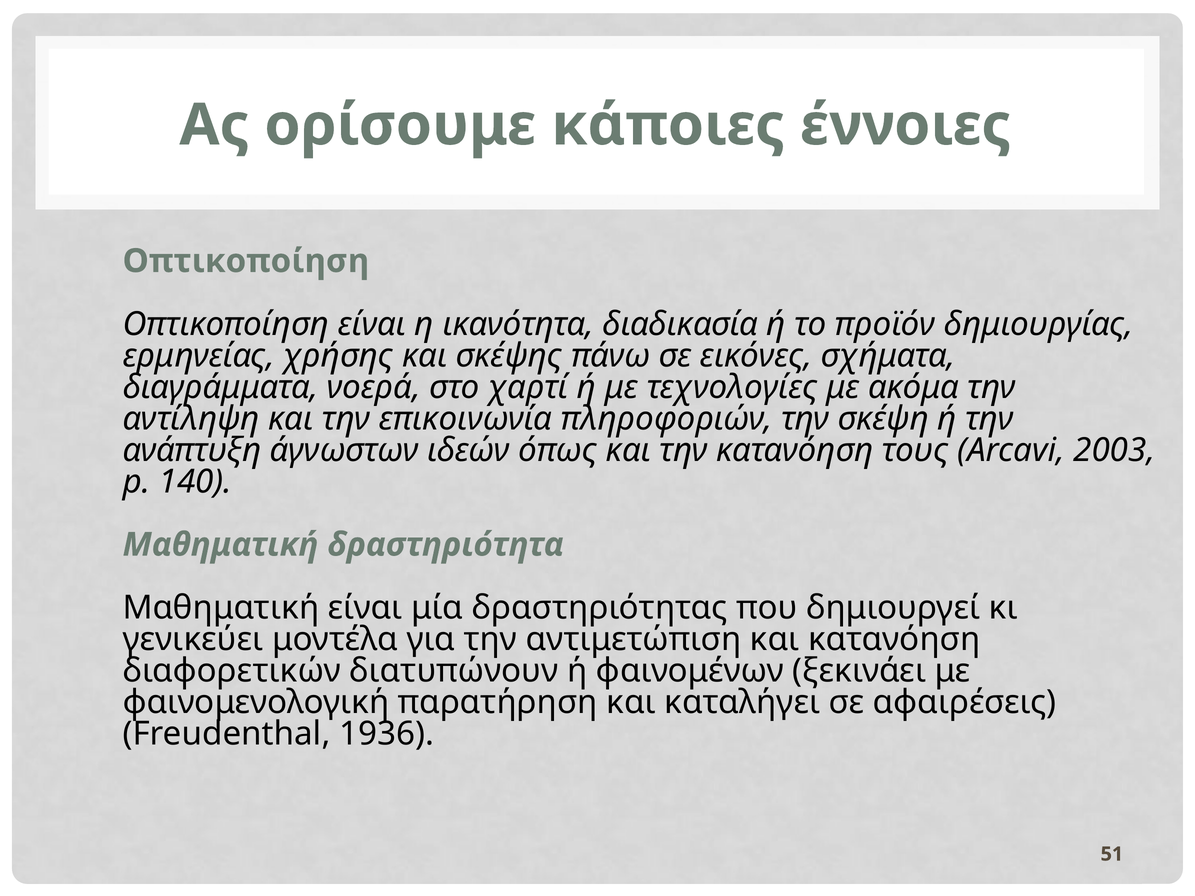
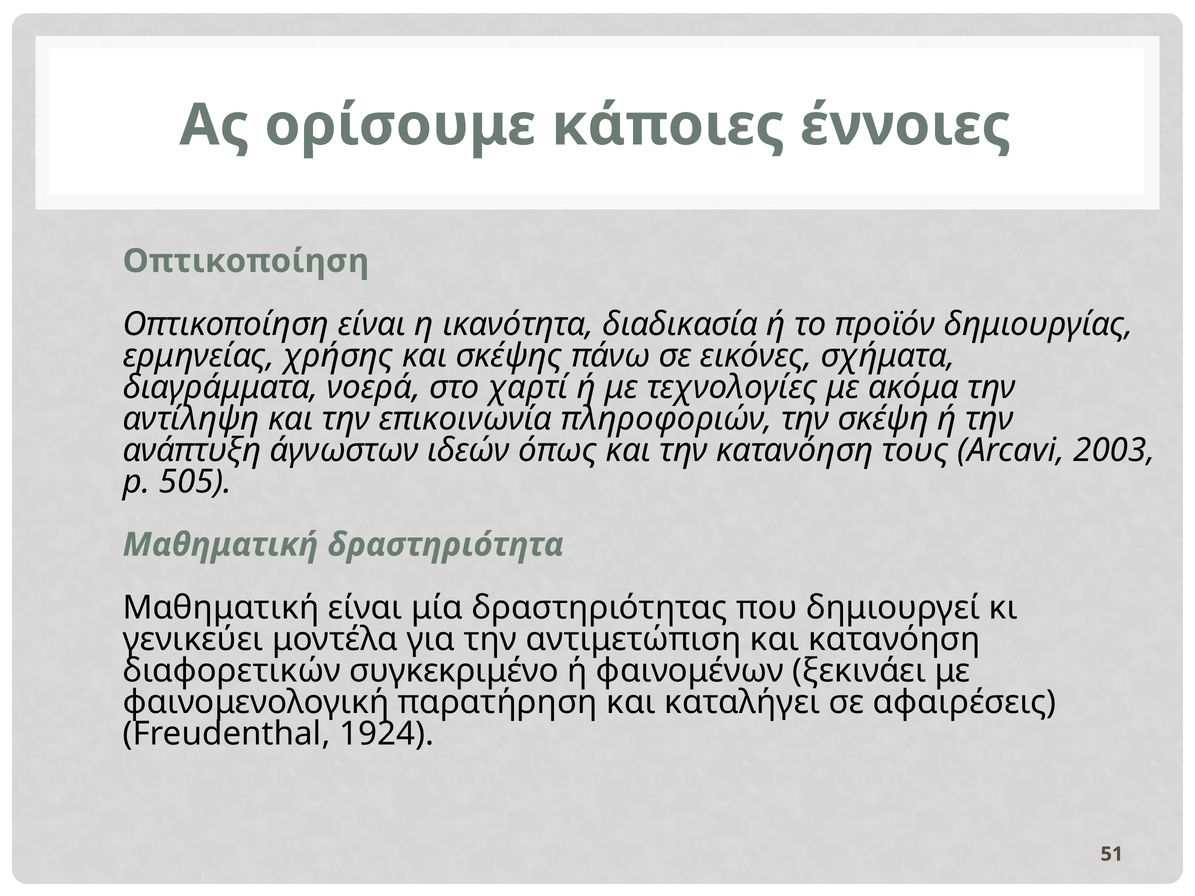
140: 140 -> 505 (195, 482)
διατυπώνουν: διατυπώνουν -> συγκεκριμένο (454, 671)
1936: 1936 -> 1924 (387, 734)
